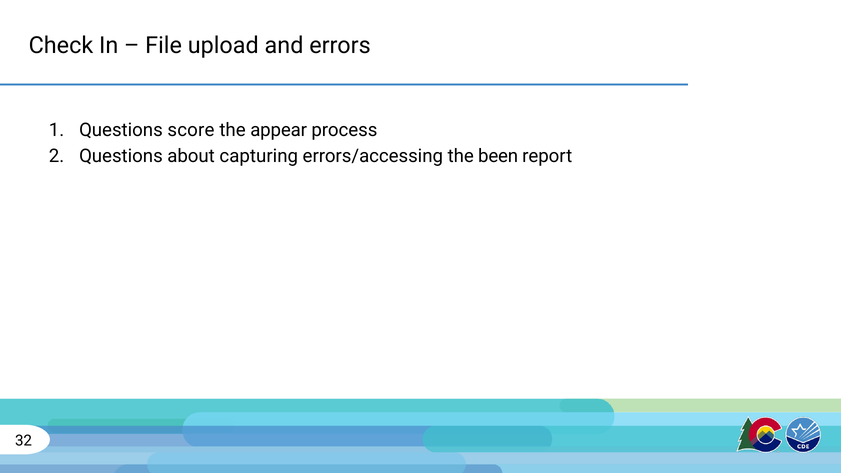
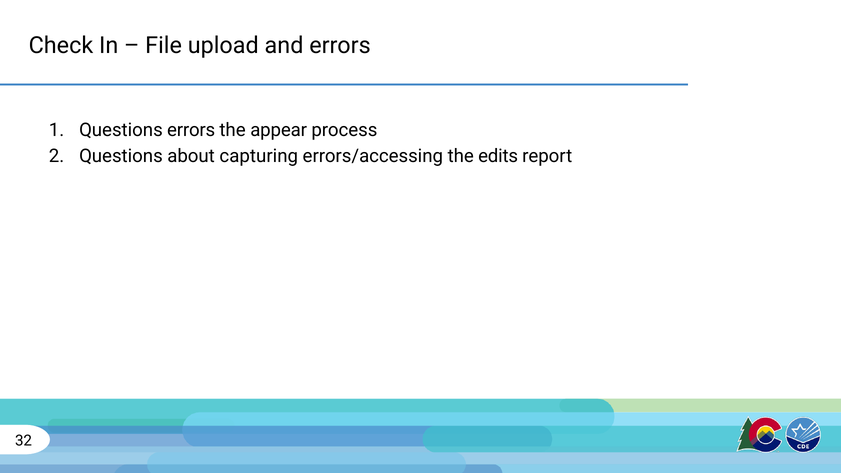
Questions score: score -> errors (191, 130)
been: been -> edits (498, 156)
